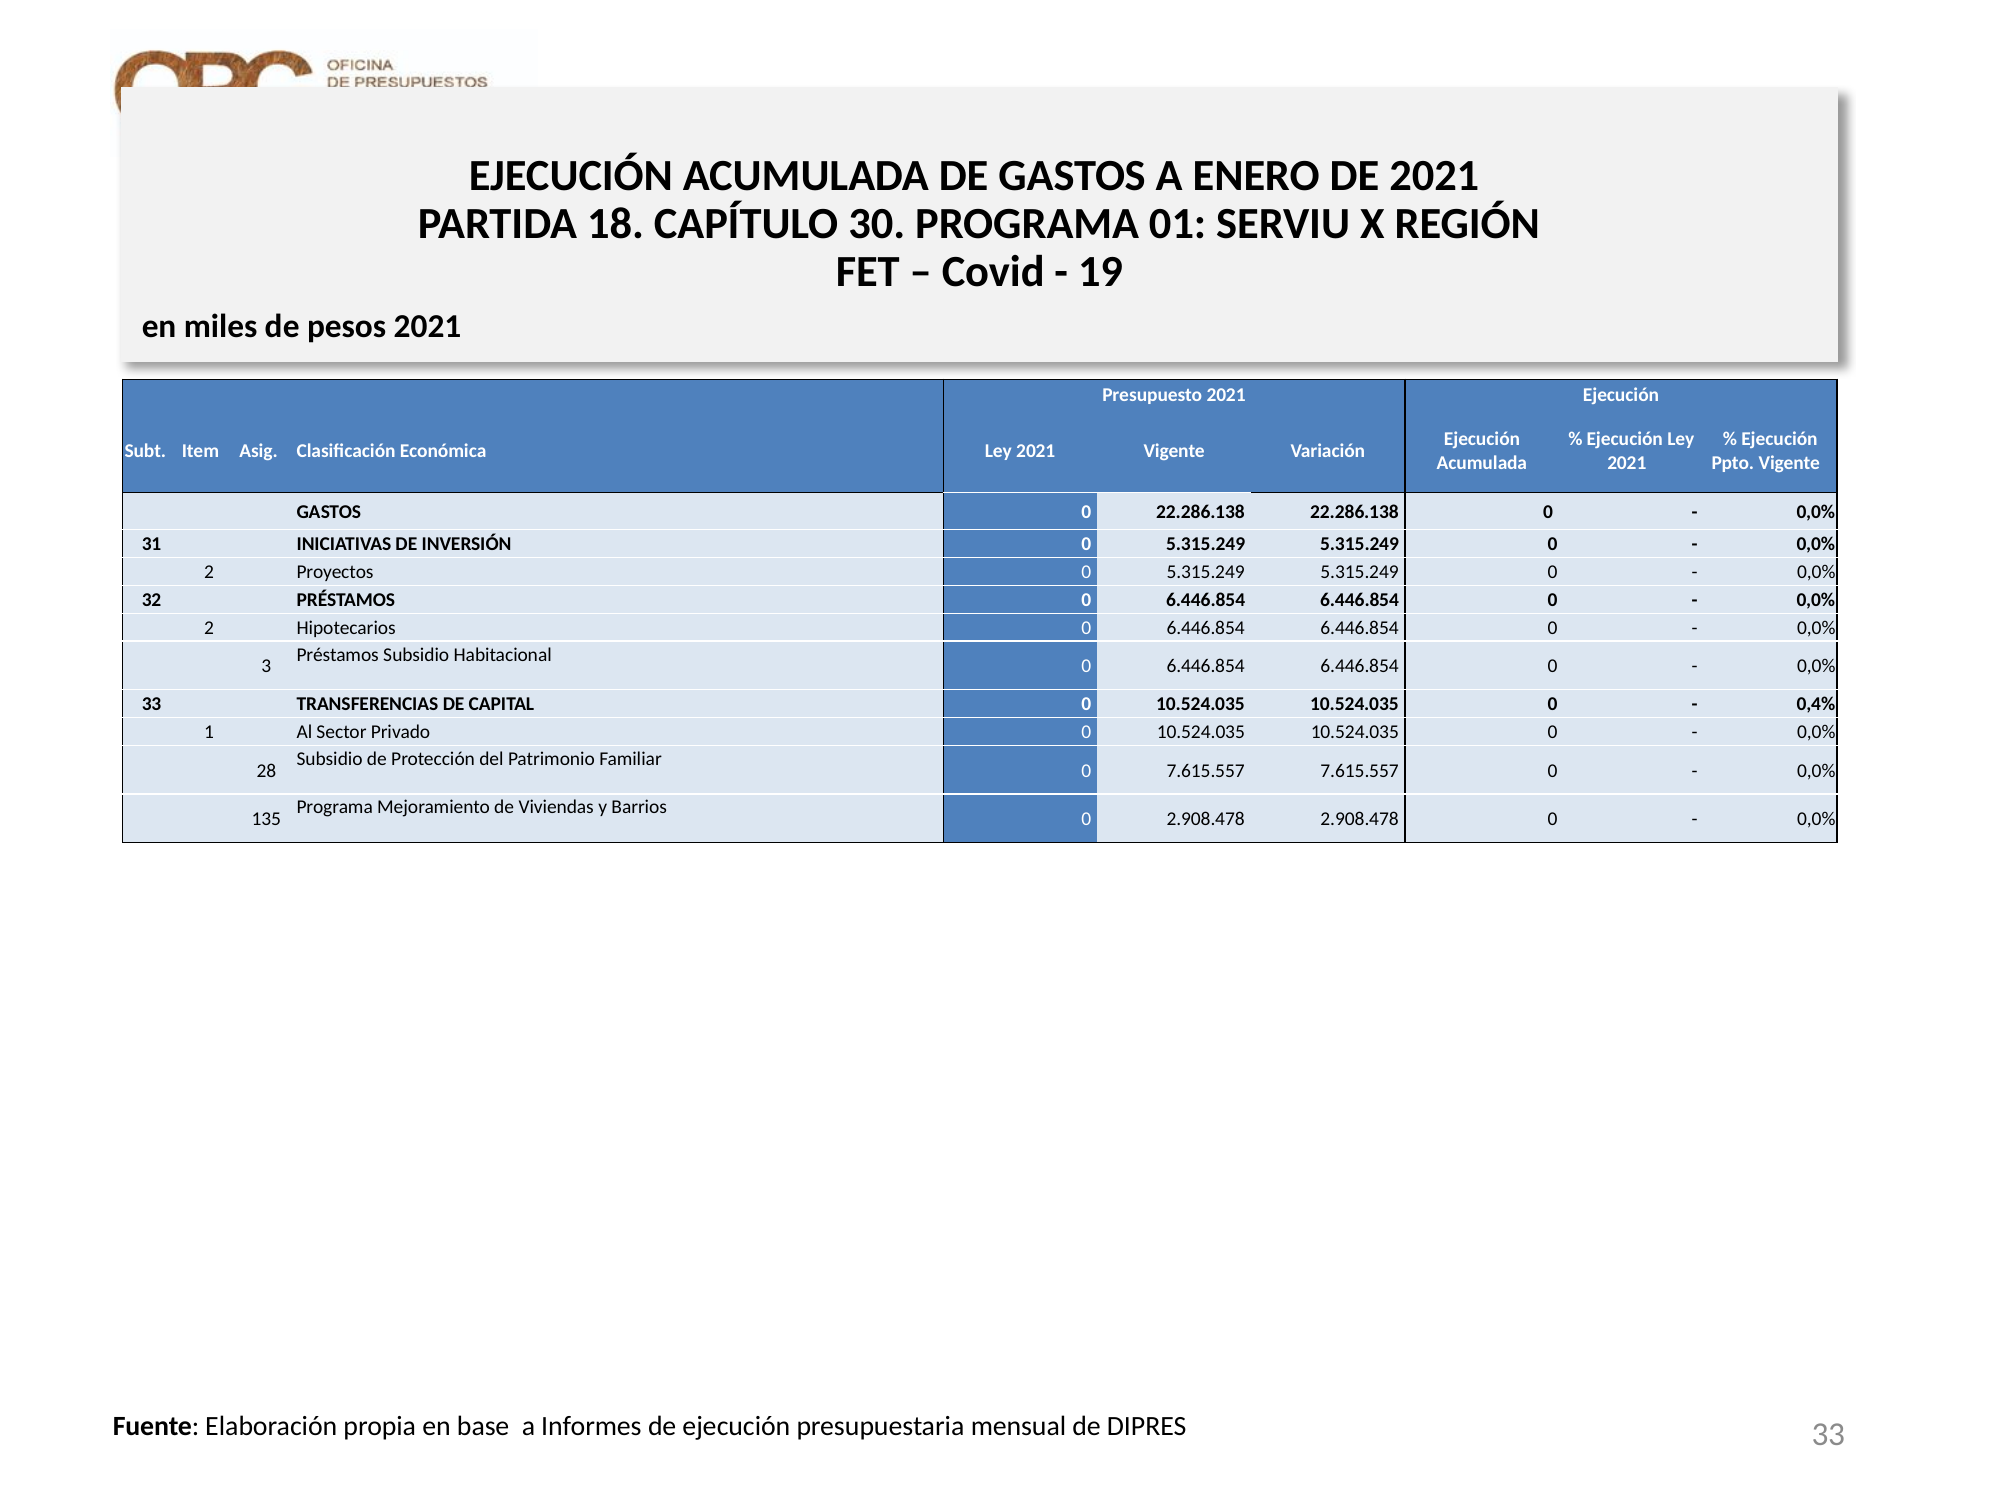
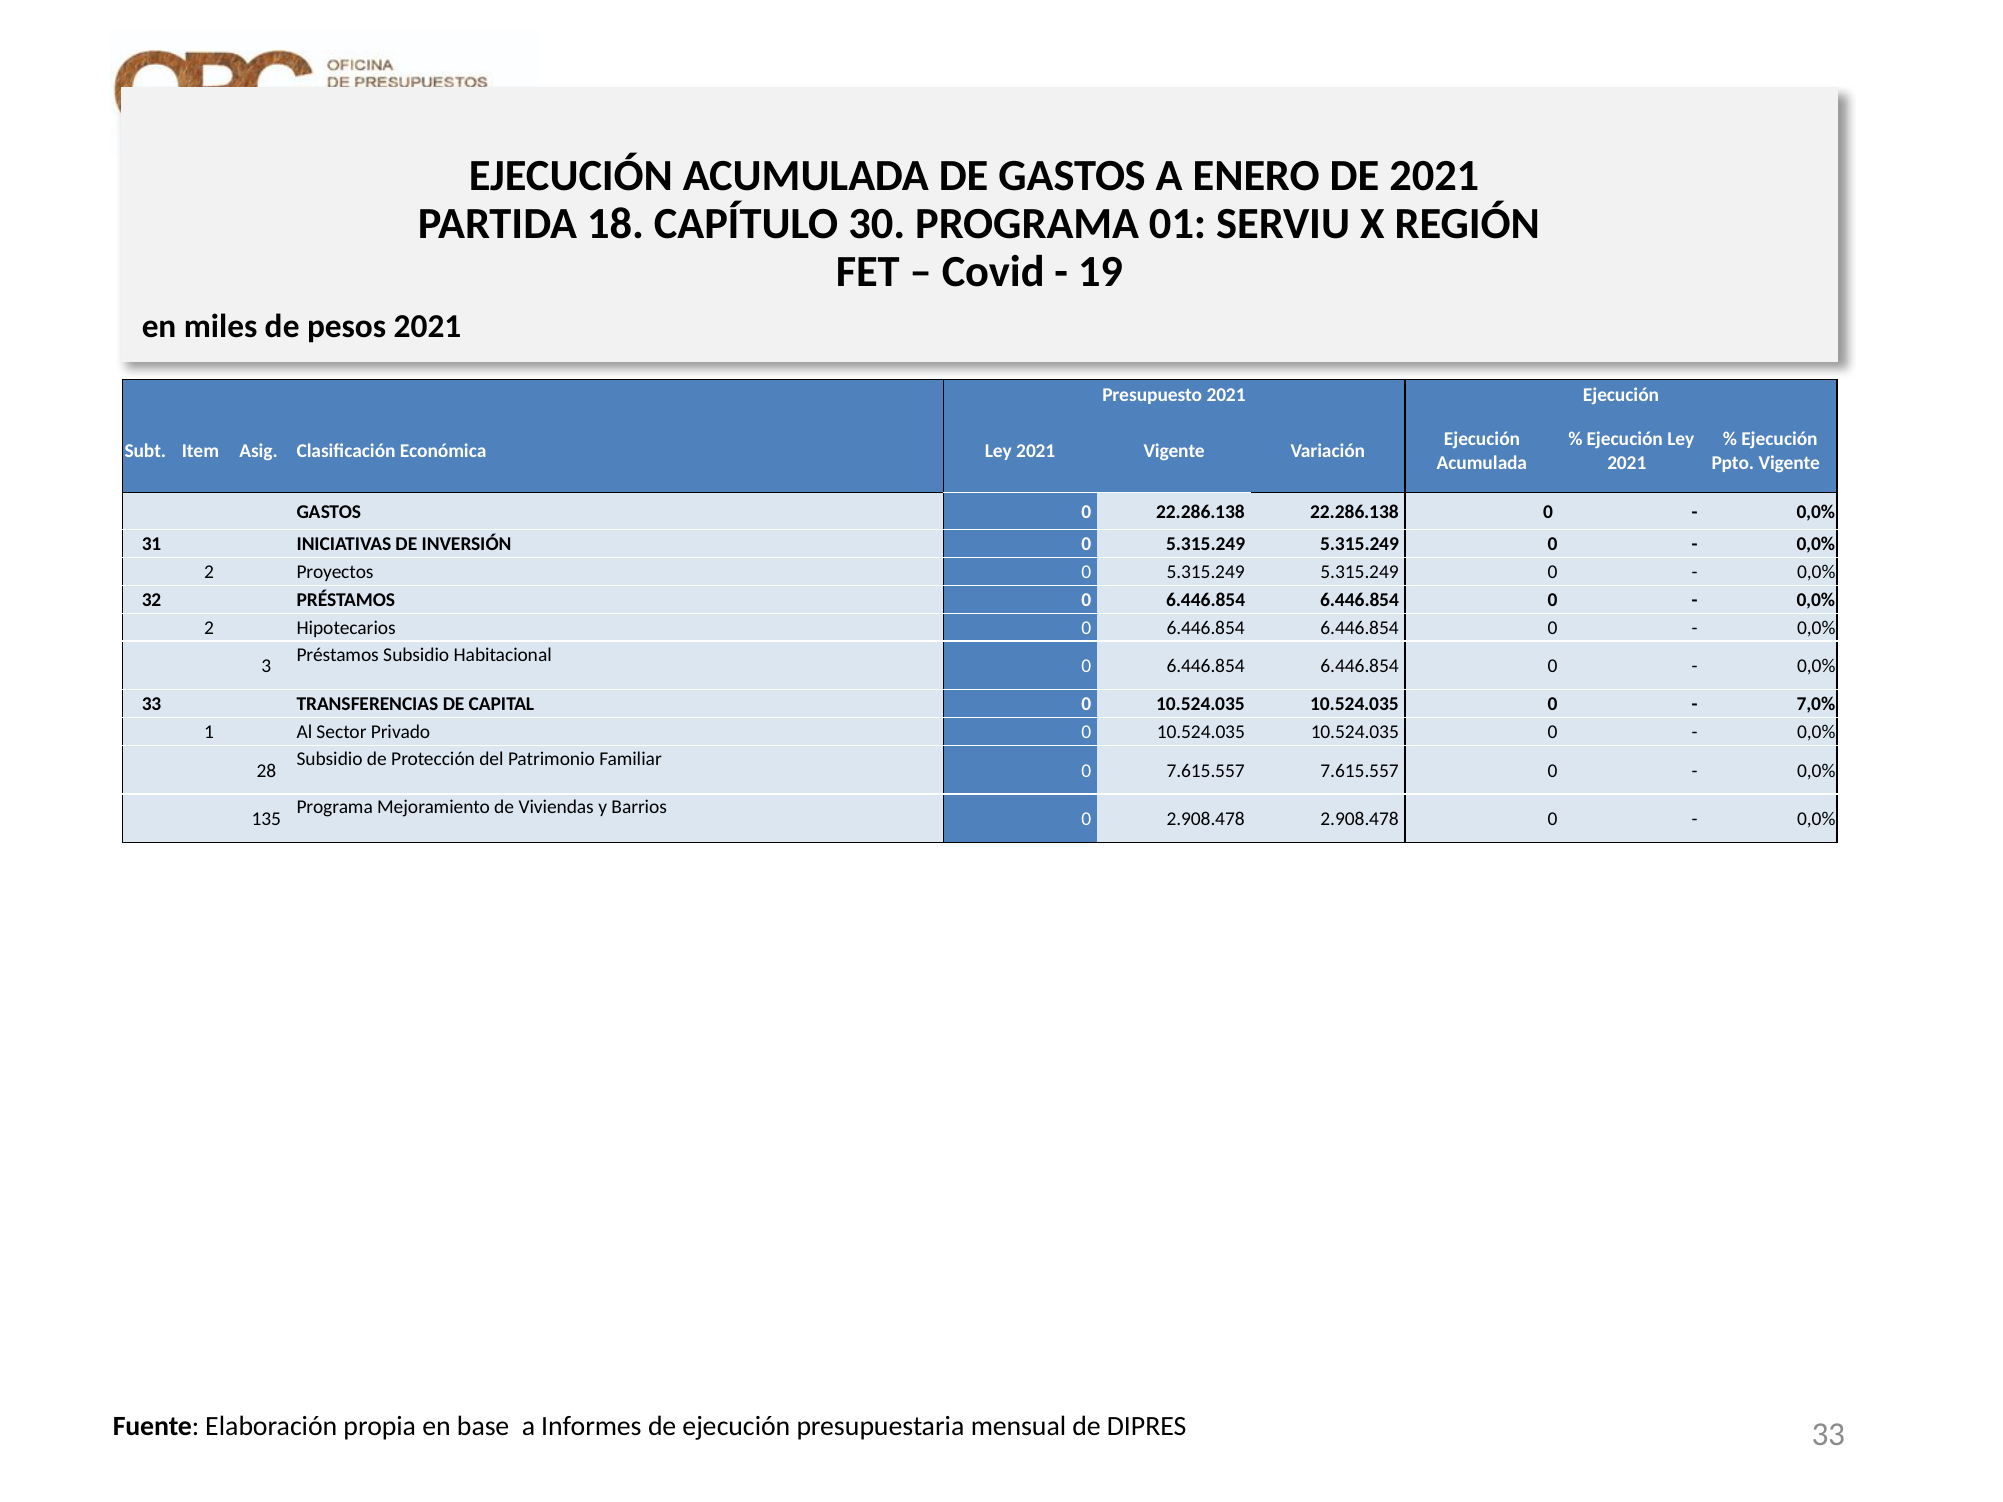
0,4%: 0,4% -> 7,0% (1816, 705)
